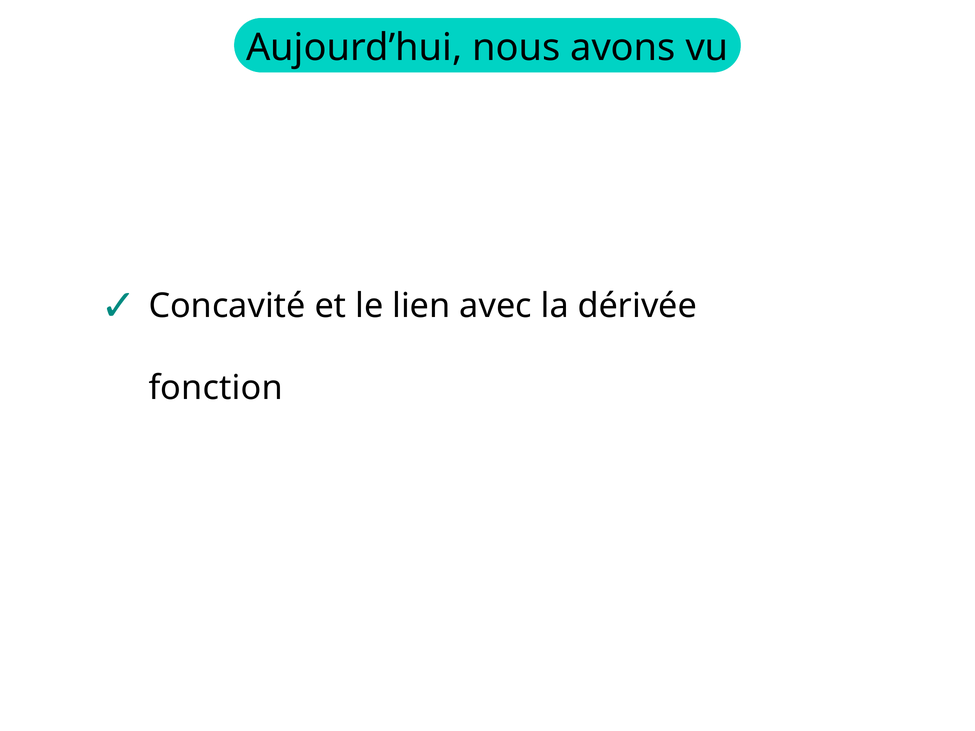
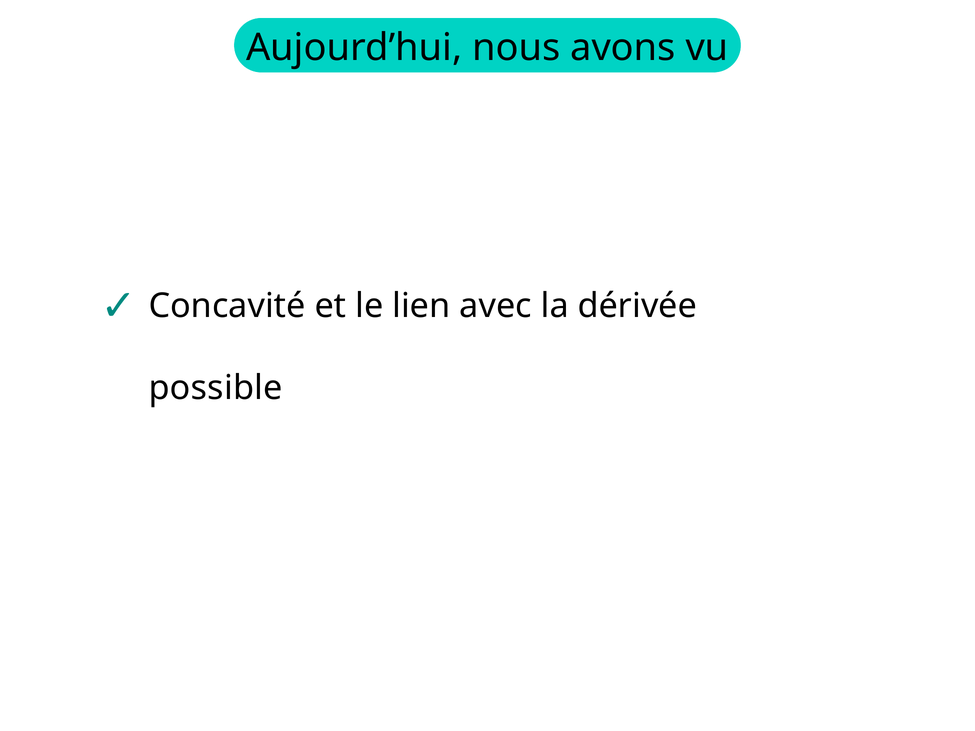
fonction: fonction -> possible (216, 388)
